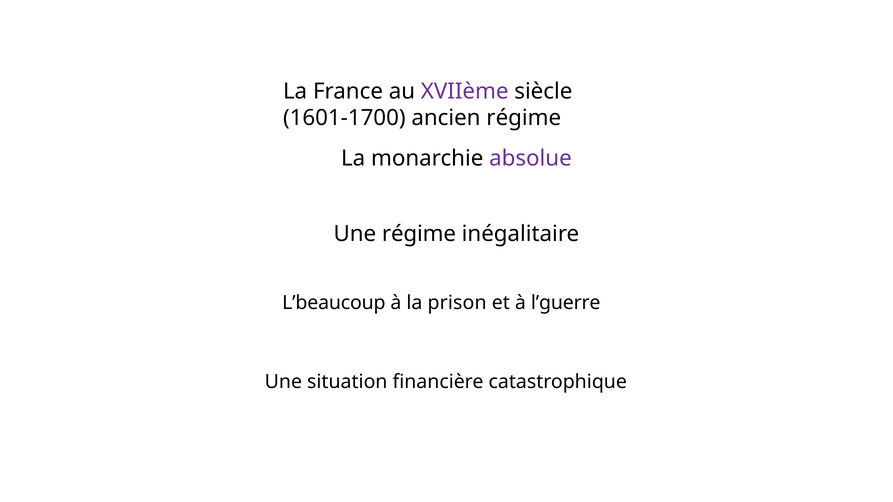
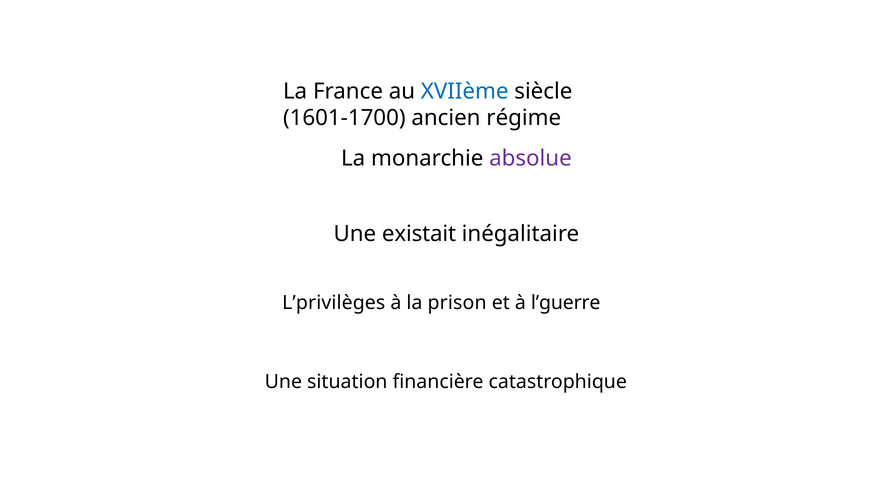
XVIIème colour: purple -> blue (465, 91)
Une régime: régime -> existait (419, 234)
L’beaucoup: L’beaucoup -> L’privilèges (334, 303)
